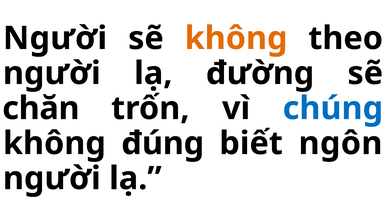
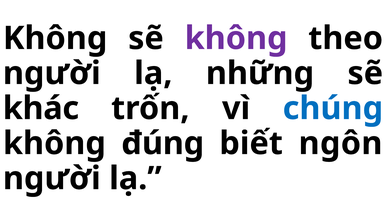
Người: Người -> Không (55, 38)
không colour: orange -> purple (236, 38)
đường: đường -> những (260, 73)
chăn: chăn -> khác (41, 108)
